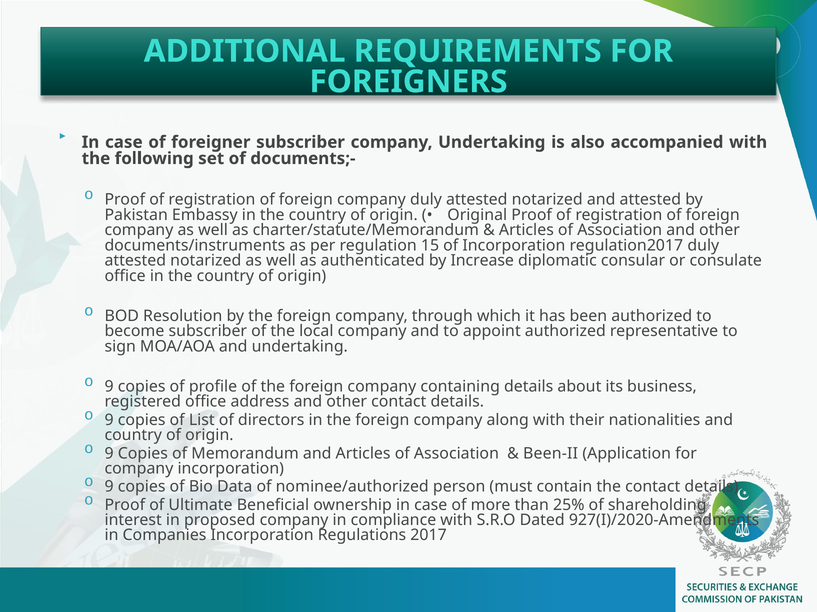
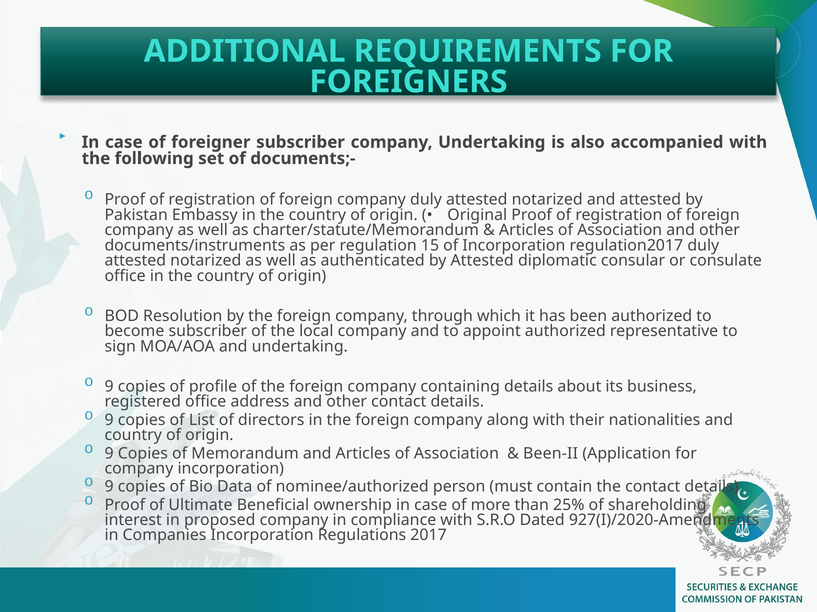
by Increase: Increase -> Attested (482, 261)
